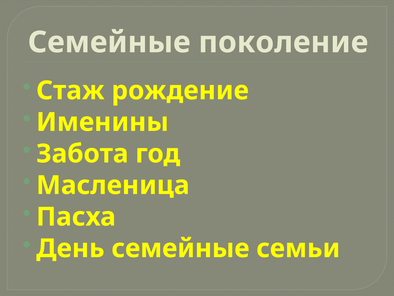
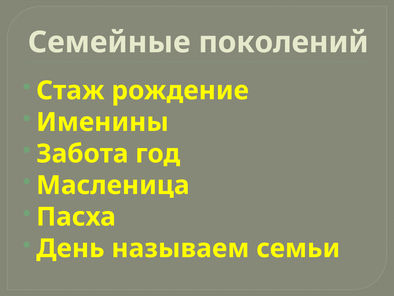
поколение: поколение -> поколений (284, 42)
День семейные: семейные -> называем (180, 248)
